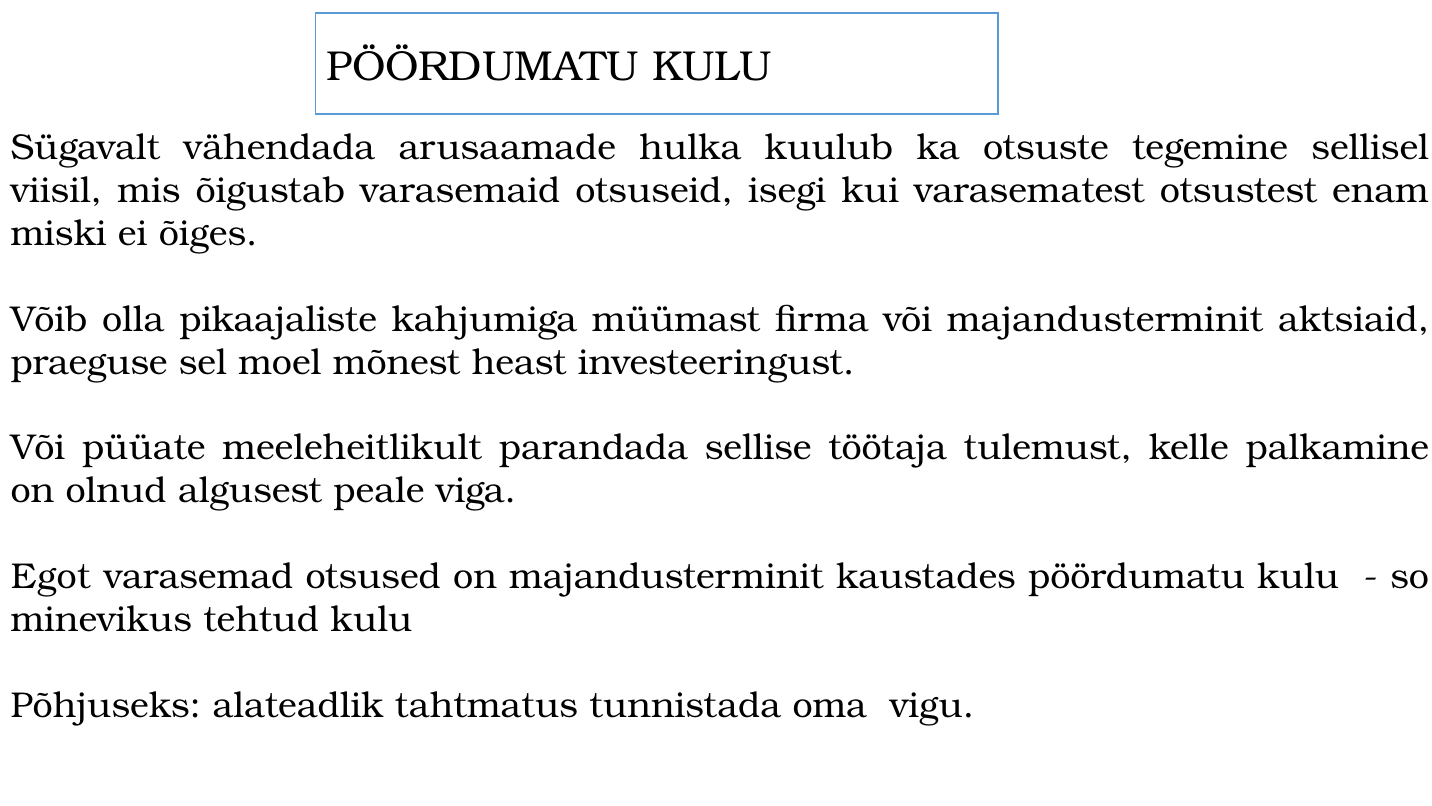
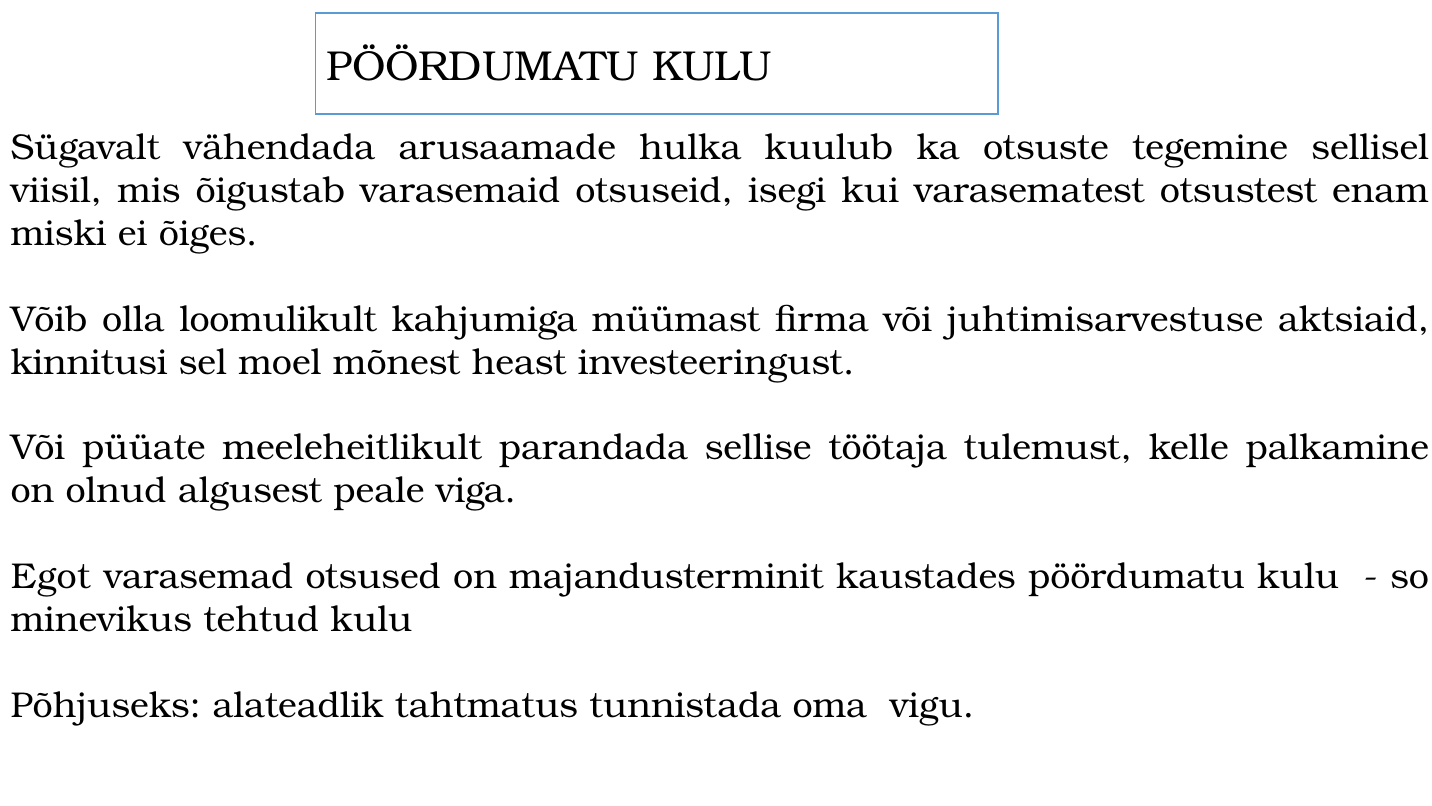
pikaajaliste: pikaajaliste -> loomulikult (278, 319)
või majandusterminit: majandusterminit -> juhtimisarvestuse (1105, 319)
praeguse: praeguse -> kinnitusi (89, 362)
